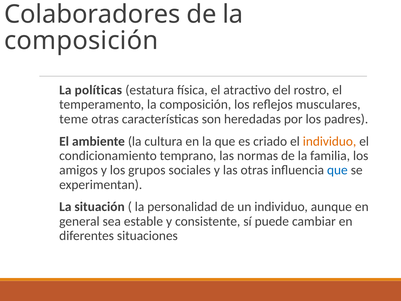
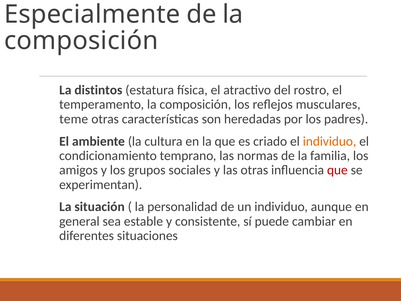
Colaboradores: Colaboradores -> Especialmente (92, 14)
políticas: políticas -> distintos (98, 90)
que colour: blue -> red (337, 170)
